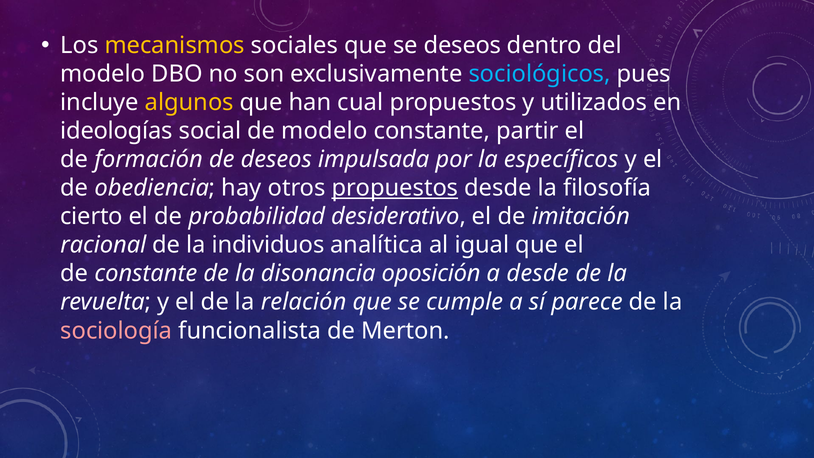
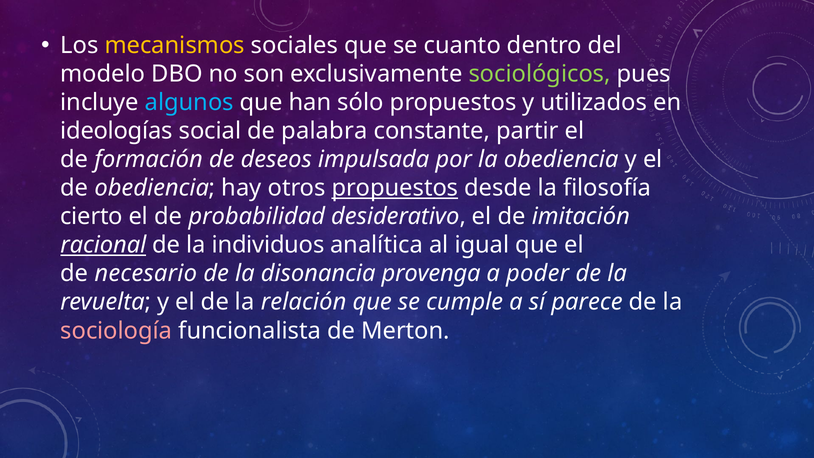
se deseos: deseos -> cuanto (462, 46)
sociológicos colour: light blue -> light green (540, 74)
algunos colour: yellow -> light blue (189, 103)
cual: cual -> sólo (361, 103)
de modelo: modelo -> palabra (324, 131)
la específicos: específicos -> obediencia (561, 160)
racional underline: none -> present (103, 245)
de constante: constante -> necesario (146, 274)
oposición: oposición -> provenga (431, 274)
a desde: desde -> poder (538, 274)
